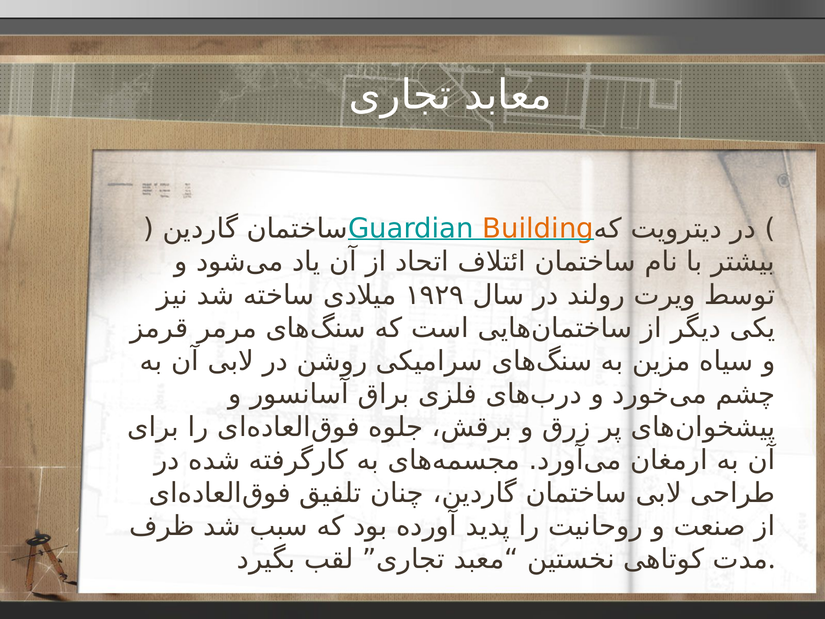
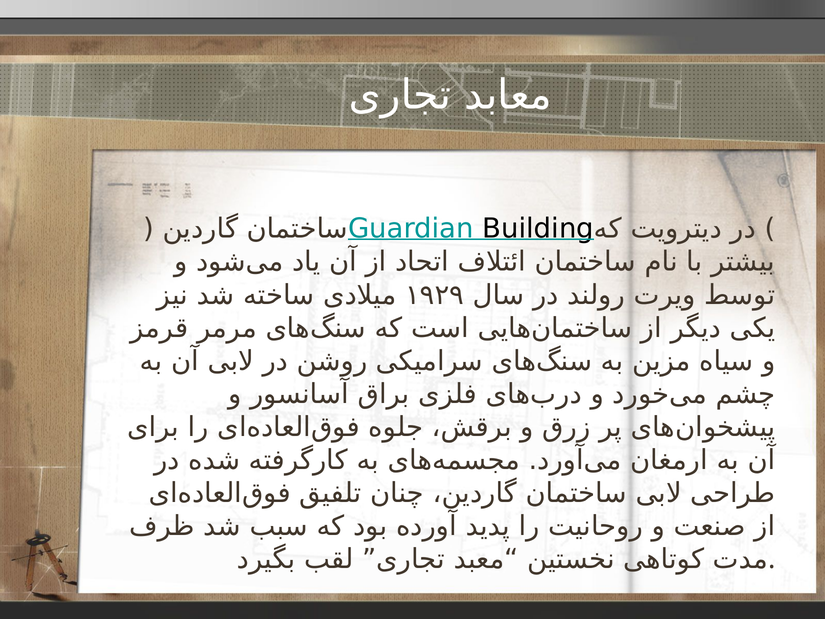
Building colour: orange -> black (538, 229)
